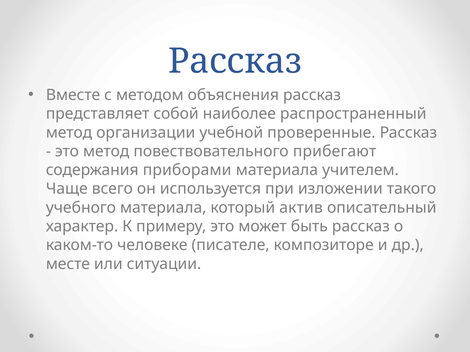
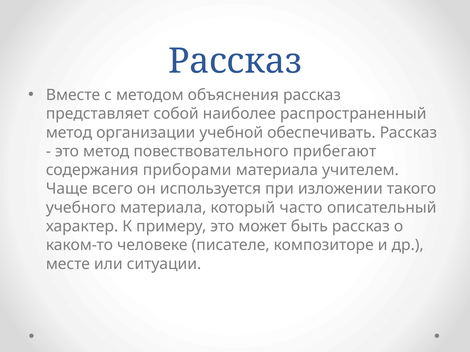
проверенные: проверенные -> обеспечивать (321, 133)
актив: актив -> часто (301, 208)
